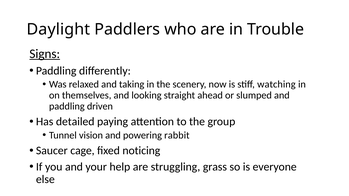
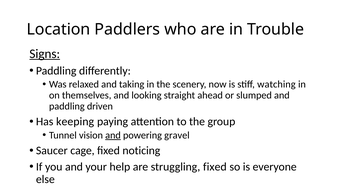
Daylight: Daylight -> Location (58, 29)
detailed: detailed -> keeping (75, 122)
and underline: none -> present (113, 135)
rabbit: rabbit -> gravel (177, 135)
struggling grass: grass -> fixed (215, 167)
